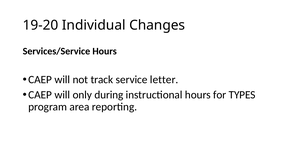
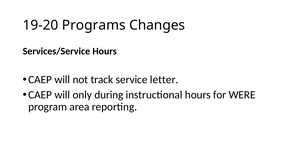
Individual: Individual -> Programs (94, 25)
TYPES: TYPES -> WERE (242, 95)
